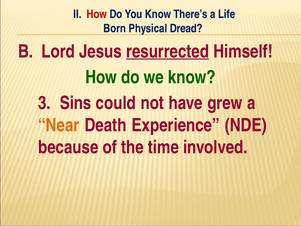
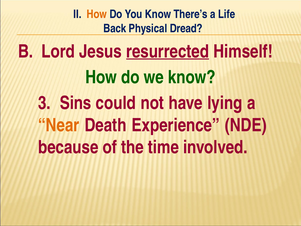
How colour: red -> orange (97, 14)
Born: Born -> Back (115, 28)
grew: grew -> lying (225, 103)
